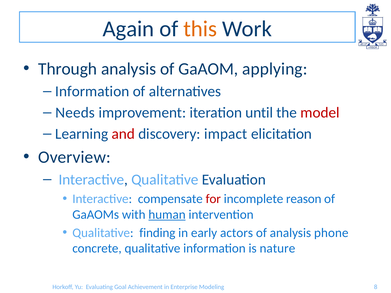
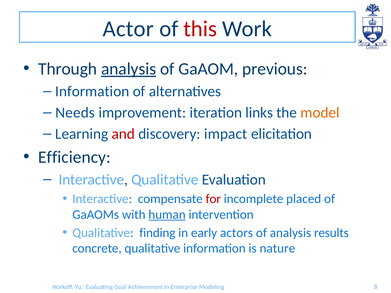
Again: Again -> Actor (128, 29)
this colour: orange -> red (200, 29)
analysis underline: none -> present (129, 69)
applying: applying -> previous (275, 69)
until: until -> links (259, 113)
model colour: red -> orange (320, 113)
Overview: Overview -> Efficiency (74, 157)
reason: reason -> placed (304, 199)
phone: phone -> results (331, 233)
